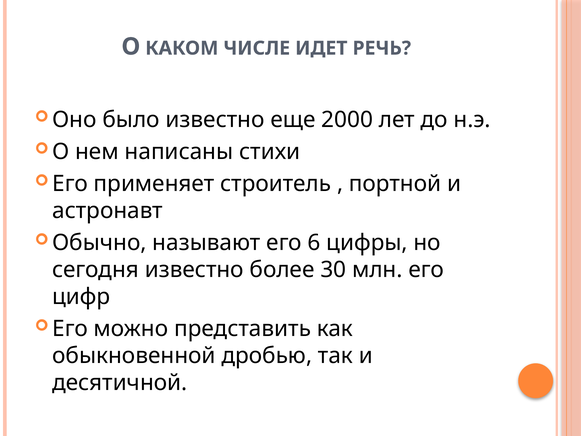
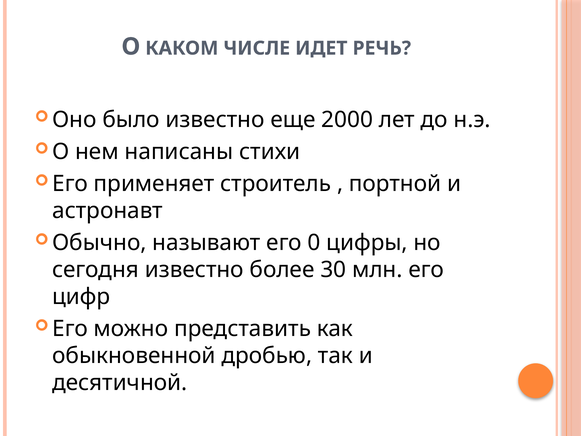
6: 6 -> 0 (314, 242)
